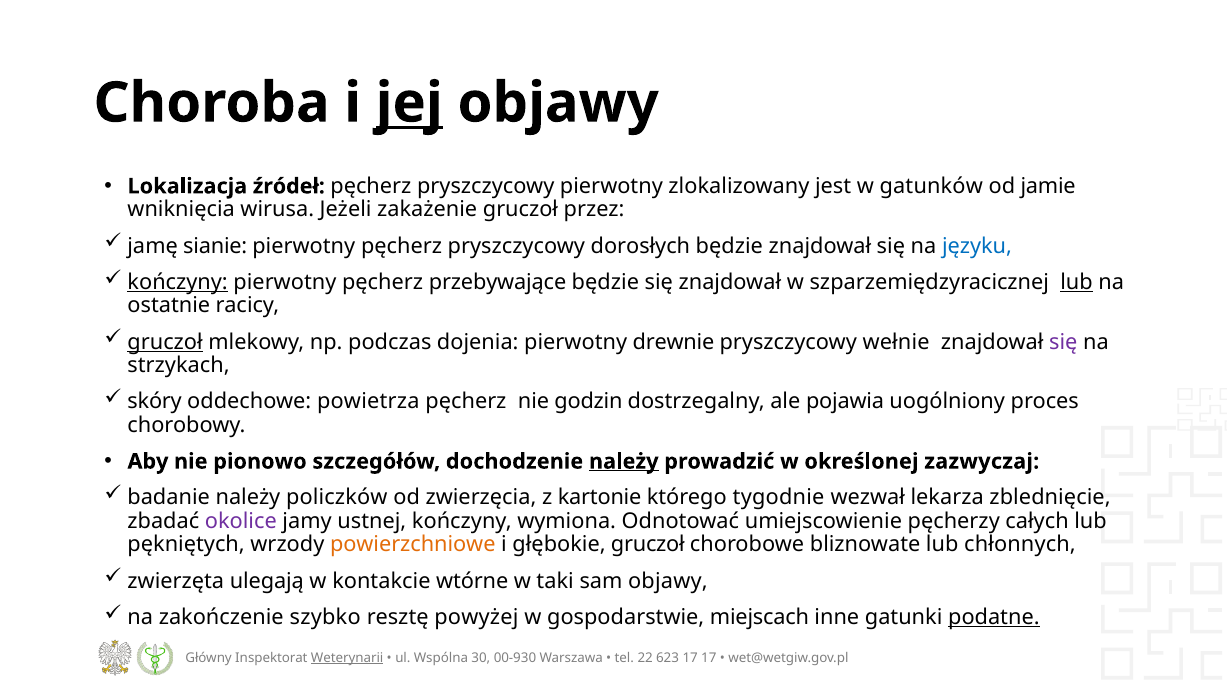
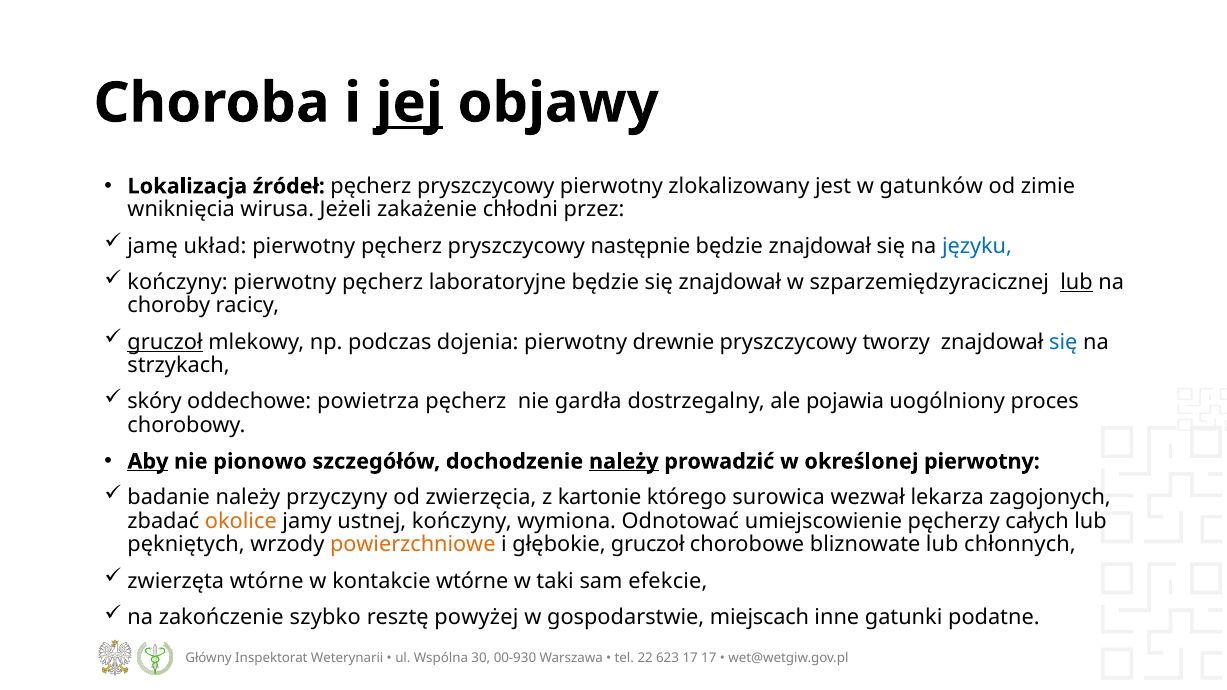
jamie: jamie -> zimie (1048, 186)
zakażenie gruczoł: gruczoł -> chłodni (520, 210)
sianie: sianie -> układ (215, 246)
dorosłych: dorosłych -> następnie (640, 246)
kończyny underline: present -> none (178, 282)
przebywające: przebywające -> laboratoryjne (497, 282)
ostatnie: ostatnie -> choroby (169, 306)
wełnie: wełnie -> tworzy (896, 342)
się colour: purple -> blue (1063, 342)
godzin: godzin -> gardła (588, 402)
Aby underline: none -> present (148, 462)
określonej zazwyczaj: zazwyczaj -> pierwotny (982, 462)
policzków: policzków -> przyczyny (337, 498)
tygodnie: tygodnie -> surowica (779, 498)
zblednięcie: zblednięcie -> zagojonych (1050, 498)
okolice colour: purple -> orange (241, 521)
zwierzęta ulegają: ulegają -> wtórne (267, 581)
sam objawy: objawy -> efekcie (668, 581)
podatne underline: present -> none (994, 617)
Weterynarii underline: present -> none (347, 658)
